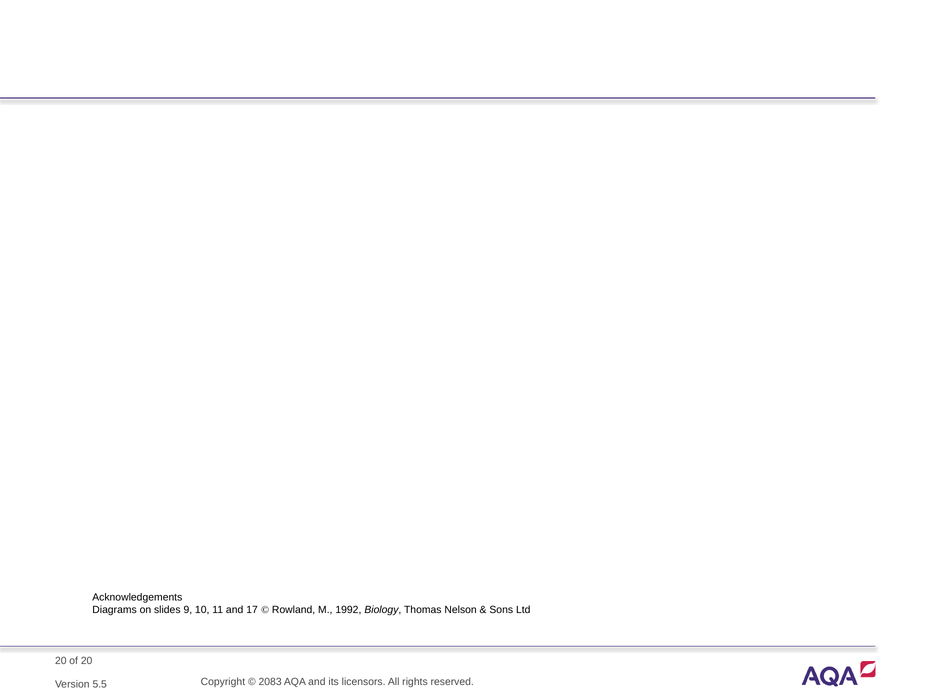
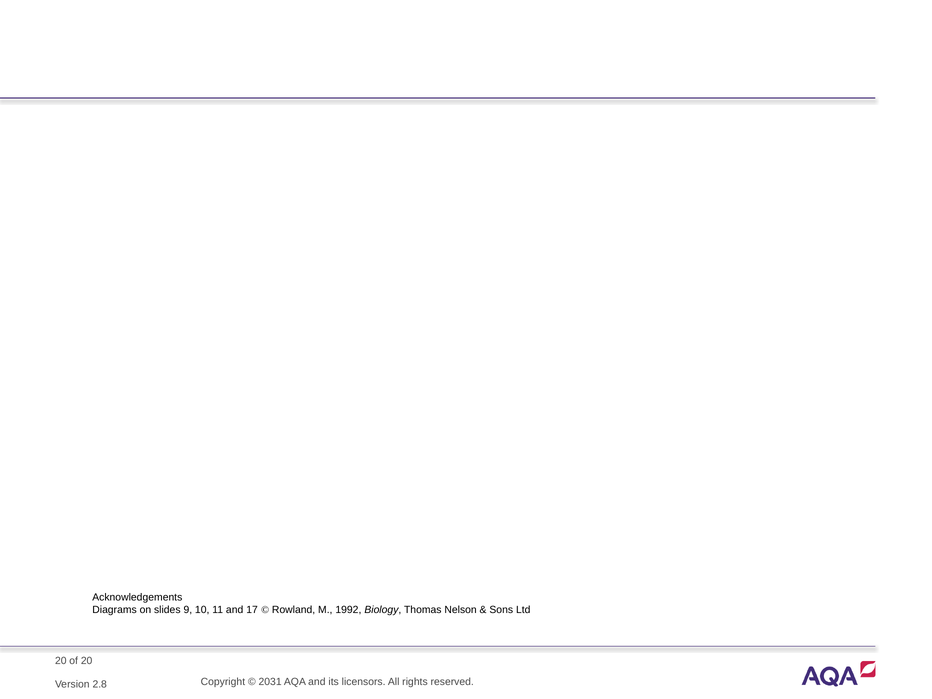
2083: 2083 -> 2031 (270, 682)
5.5: 5.5 -> 2.8 (100, 684)
